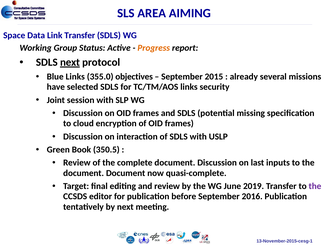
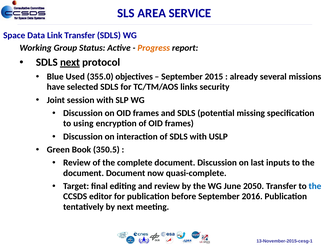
AIMING: AIMING -> SERVICE (190, 13)
Blue Links: Links -> Used (75, 77)
cloud: cloud -> using (83, 124)
2019: 2019 -> 2050 (254, 186)
the colour: purple -> blue (315, 186)
